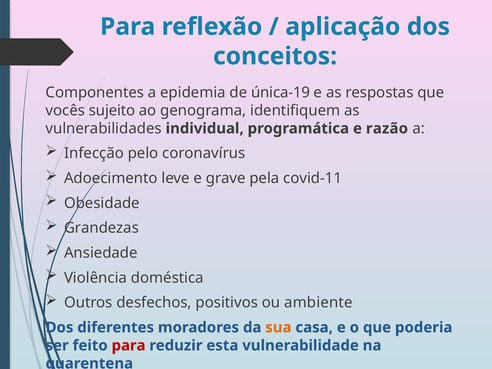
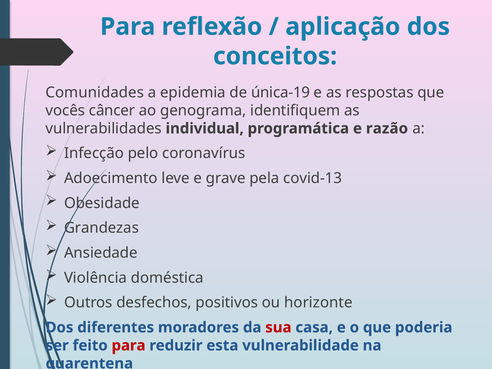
Componentes: Componentes -> Comunidades (95, 92)
sujeito: sujeito -> câncer (112, 110)
covid-11: covid-11 -> covid-13 (313, 178)
ambiente: ambiente -> horizonte (318, 303)
sua colour: orange -> red (278, 327)
